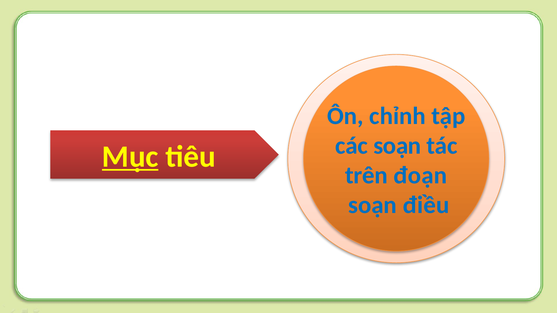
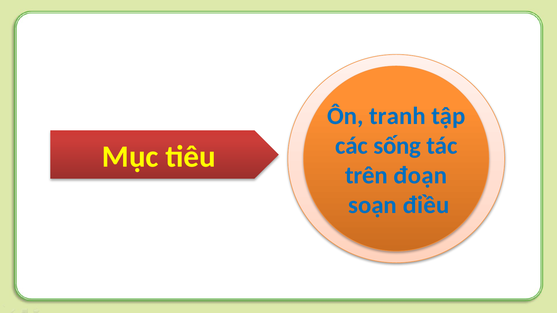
chỉnh: chỉnh -> tranh (398, 116)
các soạn: soạn -> sống (397, 146)
Mục underline: present -> none (130, 157)
